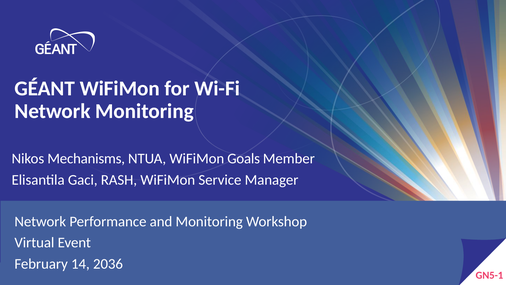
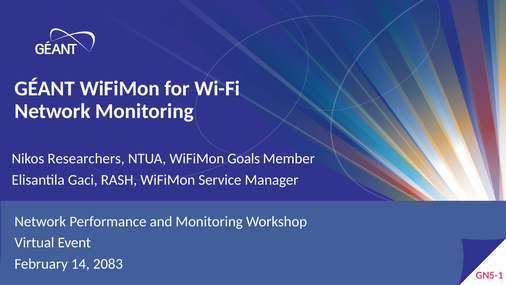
Mechanisms: Mechanisms -> Researchers (86, 158)
2036: 2036 -> 2083 (108, 264)
